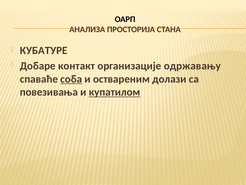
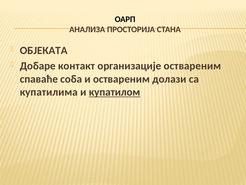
КУБАТУРЕ: КУБАТУРЕ -> ОБЈЕКАТА (44, 50)
организације одржавању: одржавању -> оствареним (192, 66)
соба underline: present -> none (71, 79)
повезивања: повезивања -> купатилима (49, 92)
